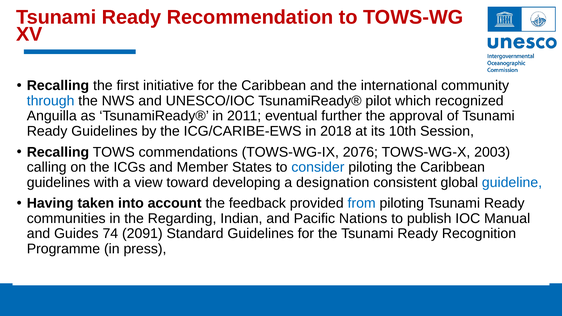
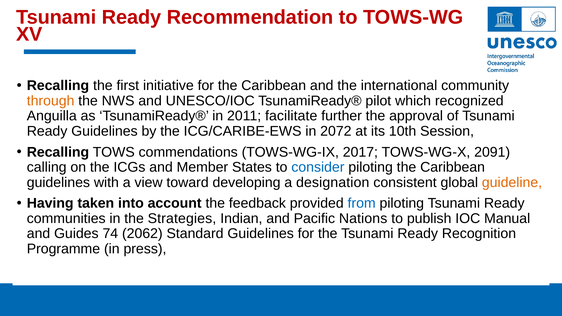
through colour: blue -> orange (51, 101)
eventual: eventual -> facilitate (291, 116)
2018: 2018 -> 2072 (336, 131)
2076: 2076 -> 2017 (360, 152)
2003: 2003 -> 2091 (492, 152)
guideline colour: blue -> orange (512, 182)
Regarding: Regarding -> Strategies (182, 219)
2091: 2091 -> 2062 (142, 234)
